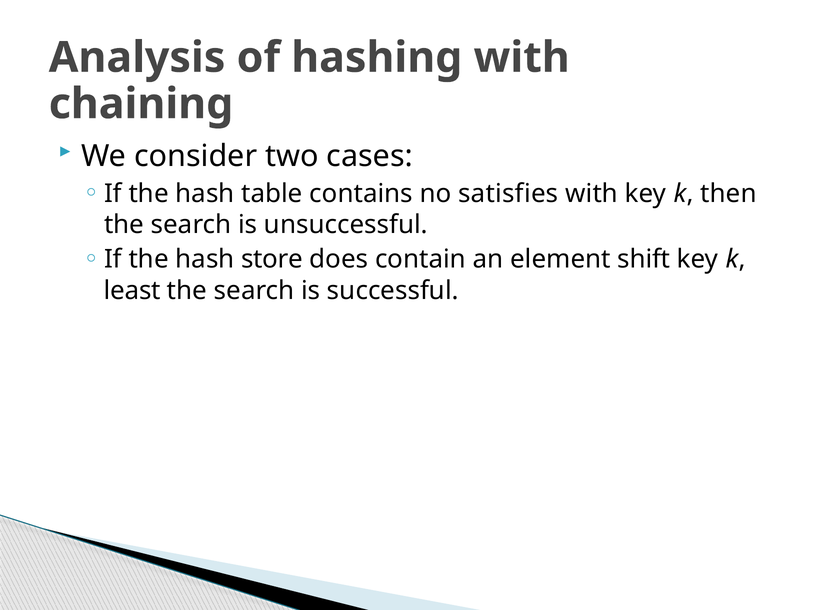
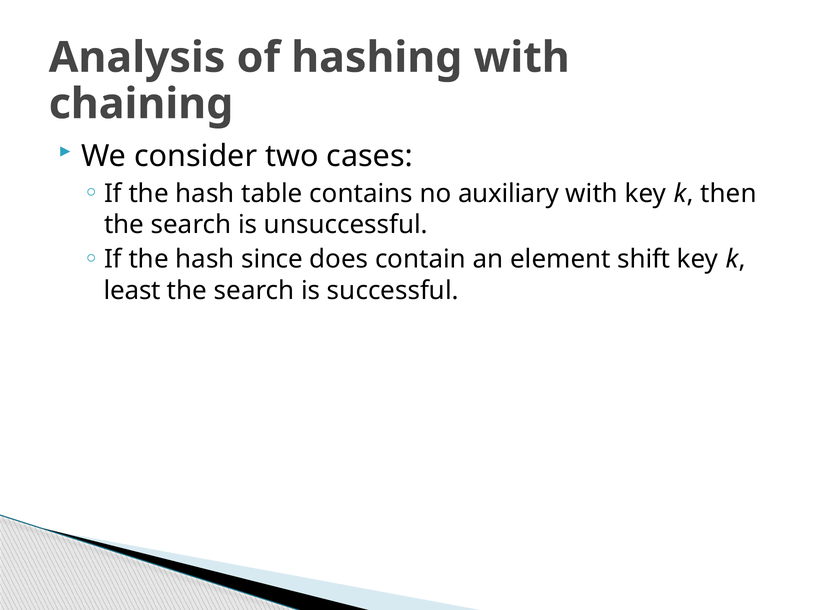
satisfies: satisfies -> auxiliary (509, 194)
store: store -> since (272, 260)
